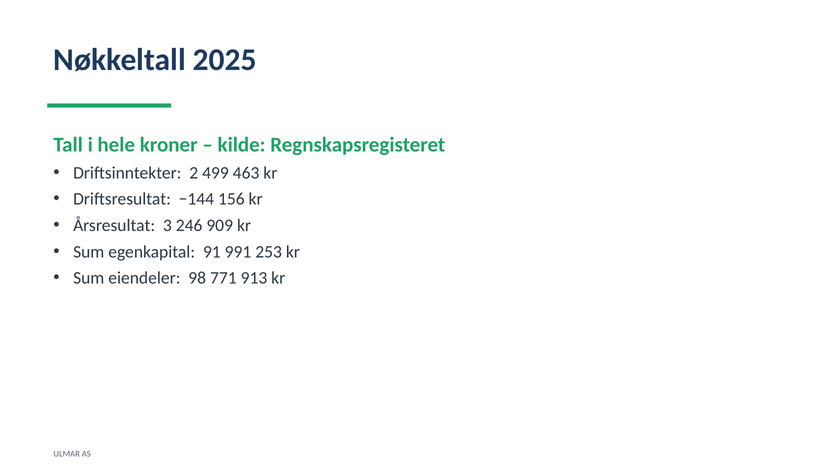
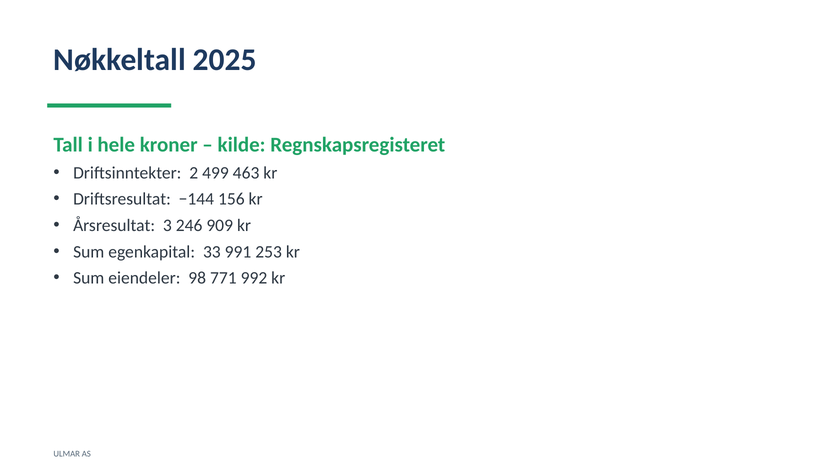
91: 91 -> 33 (212, 252)
913: 913 -> 992 (254, 278)
